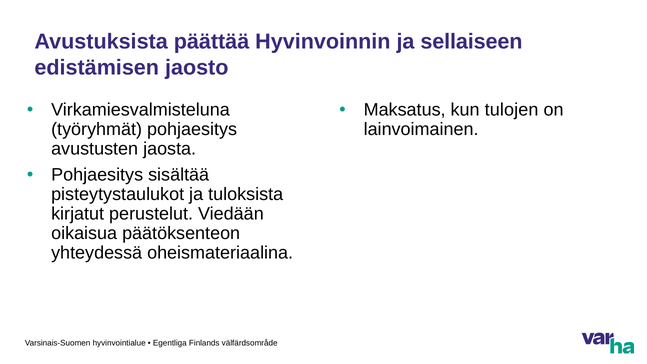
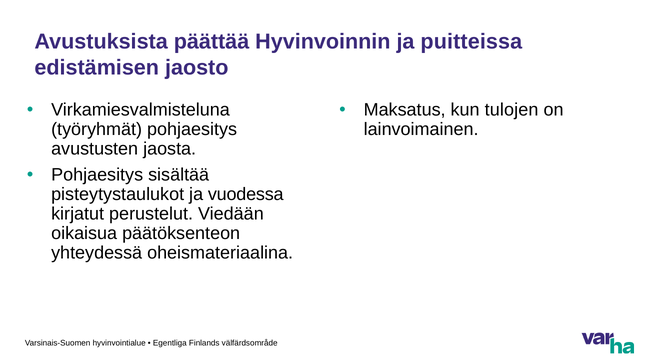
sellaiseen: sellaiseen -> puitteissa (471, 42)
tuloksista: tuloksista -> vuodessa (246, 194)
